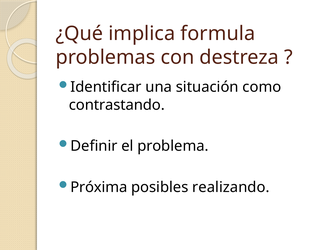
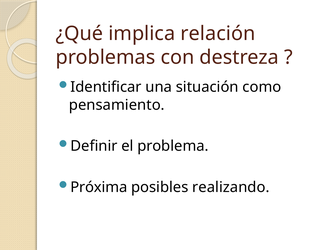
formula: formula -> relación (218, 33)
contrastando: contrastando -> pensamiento (117, 105)
